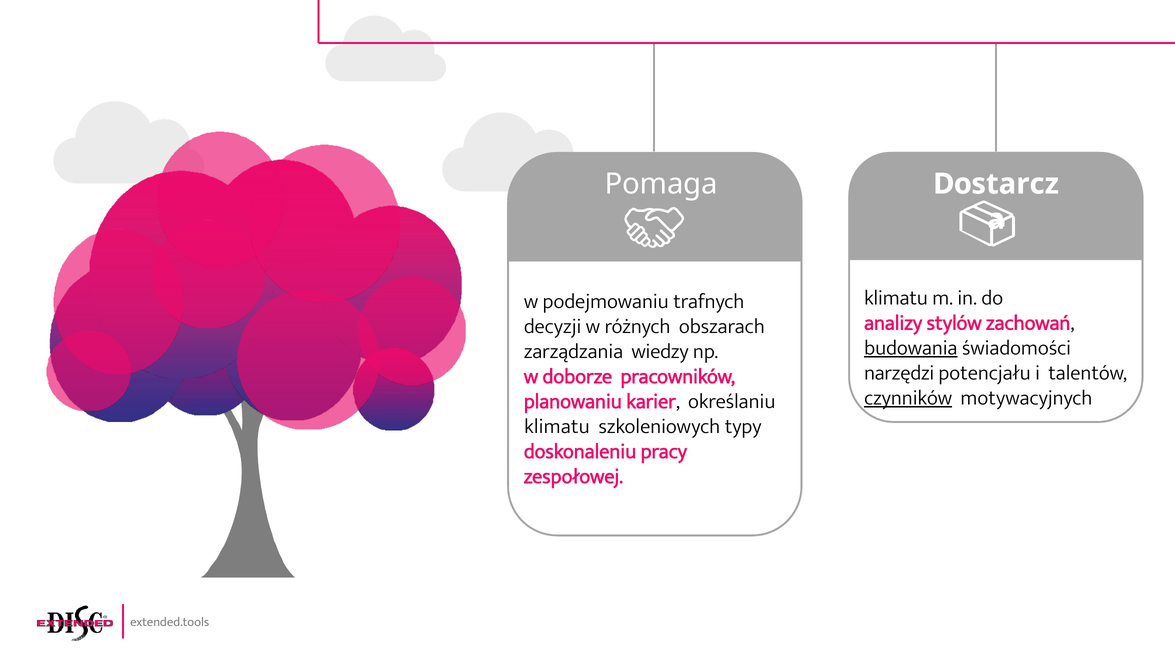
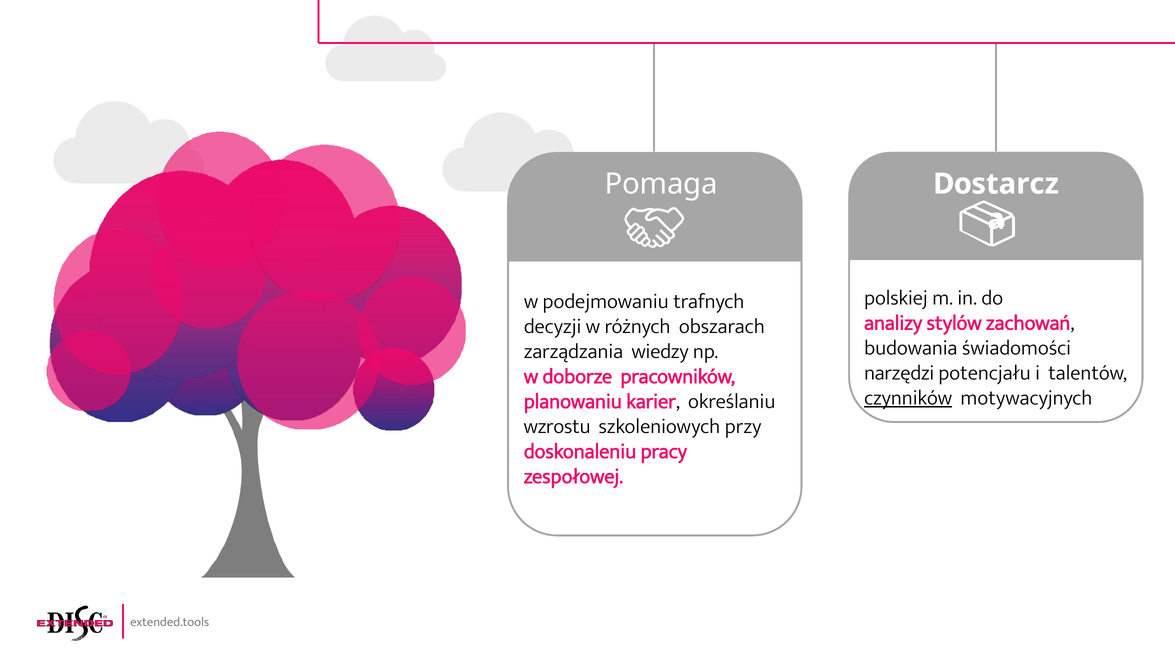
klimatu: klimatu -> polskiej (896, 298)
budowania underline: present -> none (911, 348)
klimatu: klimatu -> wzrostu (557, 426)
typy: typy -> przy (743, 426)
